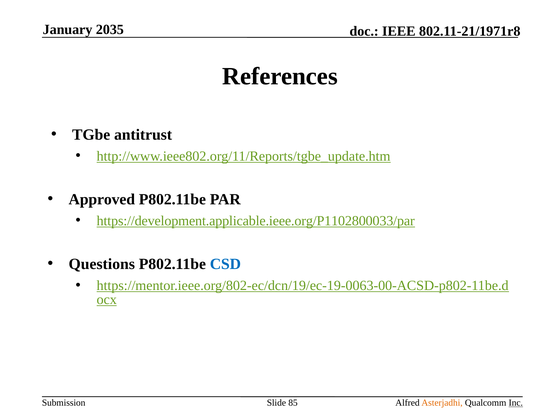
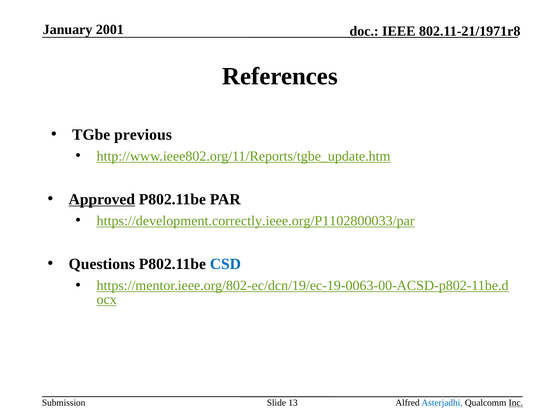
2035: 2035 -> 2001 (110, 30)
antitrust: antitrust -> previous (143, 135)
Approved underline: none -> present (102, 199)
https://development.applicable.ieee.org/P1102800033/par: https://development.applicable.ieee.org/P1102800033/par -> https://development.correctly.ieee.org/P1102800033/par (256, 221)
85: 85 -> 13 (293, 403)
Asterjadhi colour: orange -> blue (442, 403)
